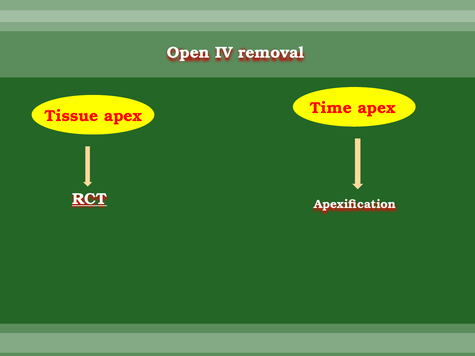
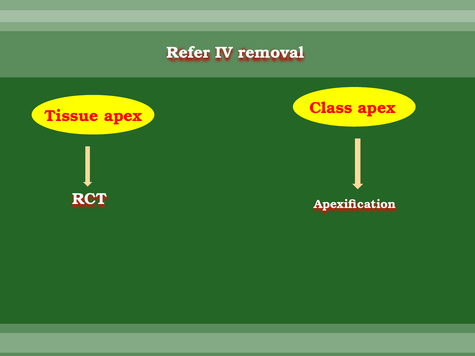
Open: Open -> Refer (188, 53)
Time: Time -> Class (331, 108)
RCT underline: present -> none (90, 199)
